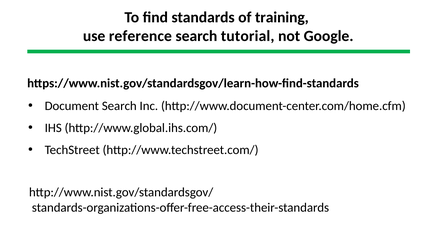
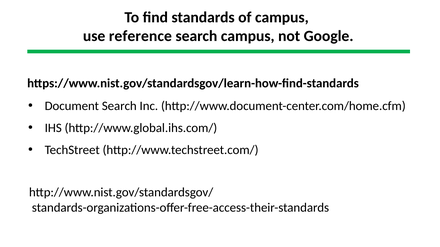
of training: training -> campus (282, 18)
search tutorial: tutorial -> campus (248, 36)
